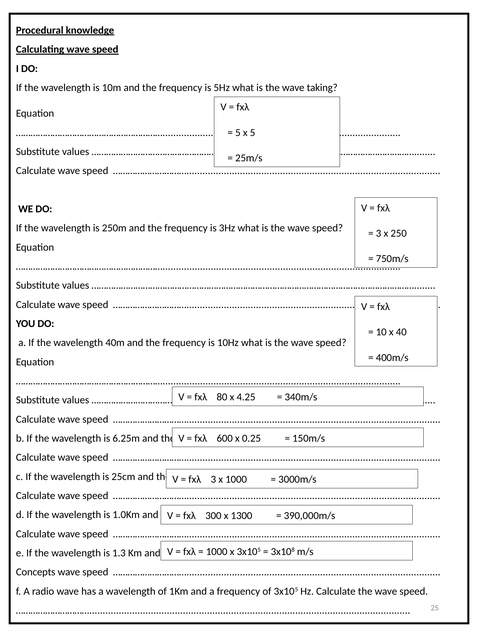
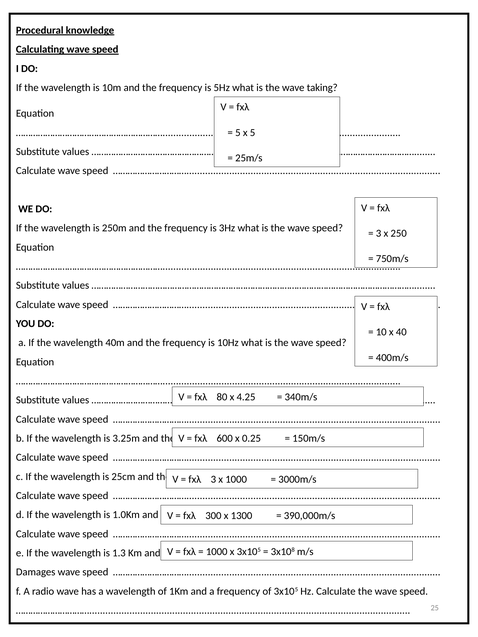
6.25m: 6.25m -> 3.25m (126, 439)
Concepts: Concepts -> Damages (36, 572)
